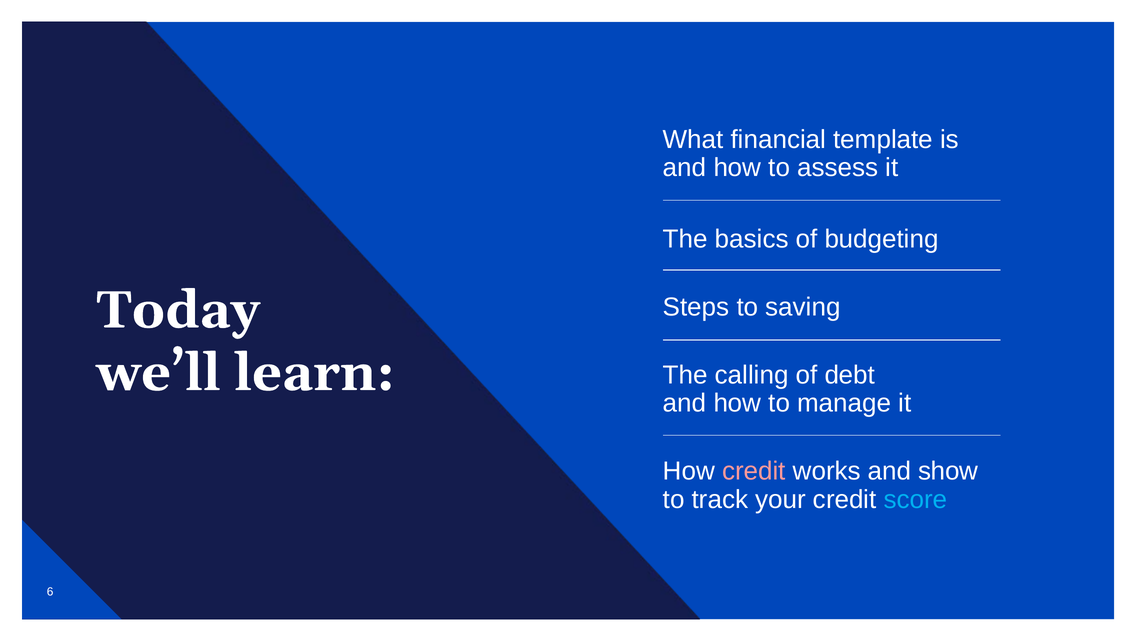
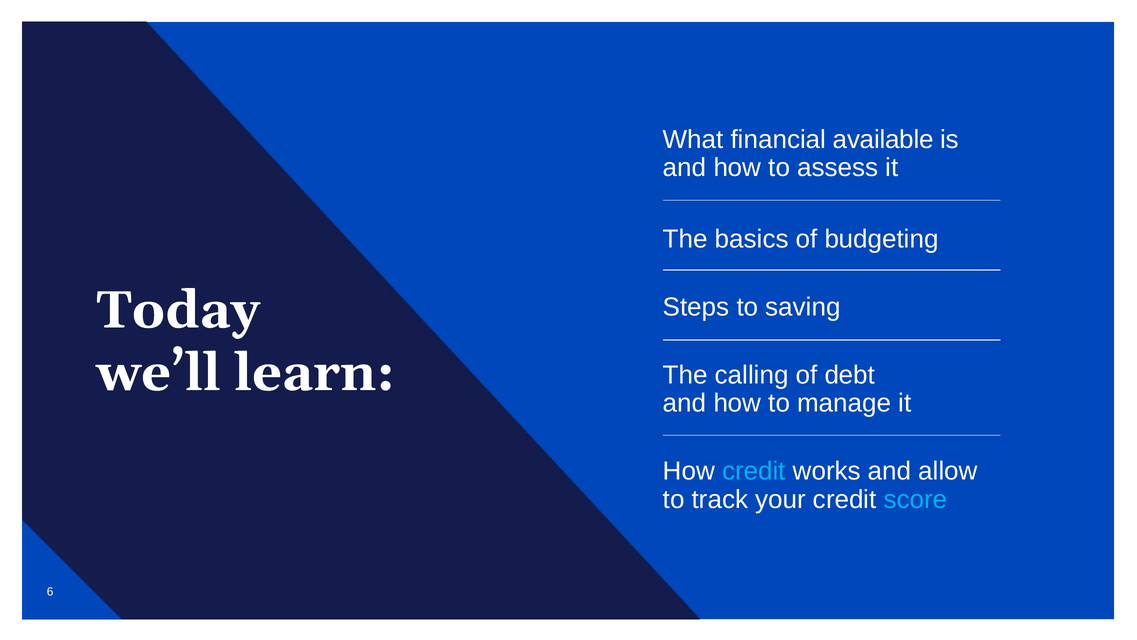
template: template -> available (883, 139)
credit colour: pink -> light blue (754, 471)
show: show -> allow (948, 471)
